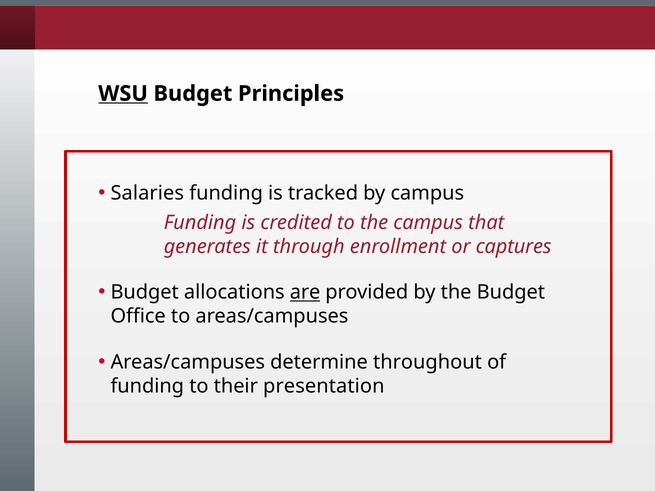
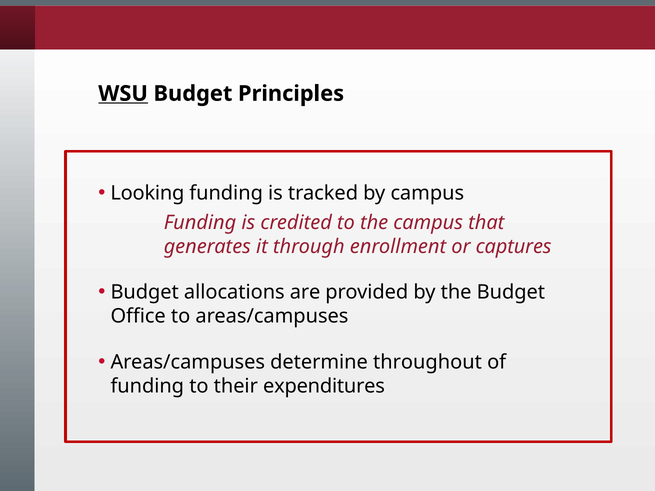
Salaries: Salaries -> Looking (147, 193)
are underline: present -> none (305, 292)
presentation: presentation -> expenditures (324, 386)
